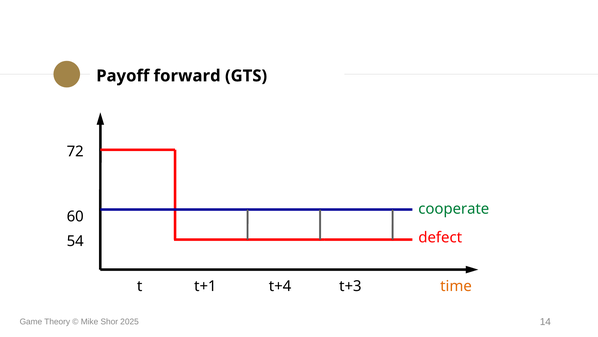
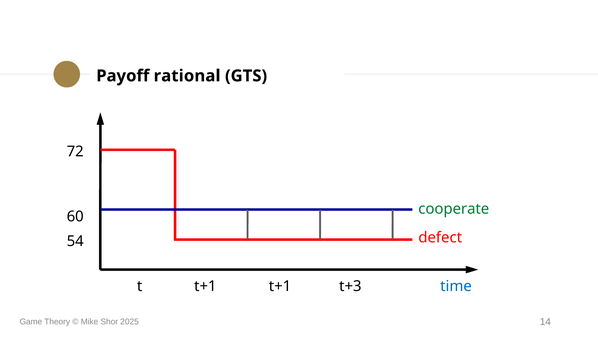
forward: forward -> rational (187, 76)
t+1 t+4: t+4 -> t+1 (280, 286)
time colour: orange -> blue (456, 286)
